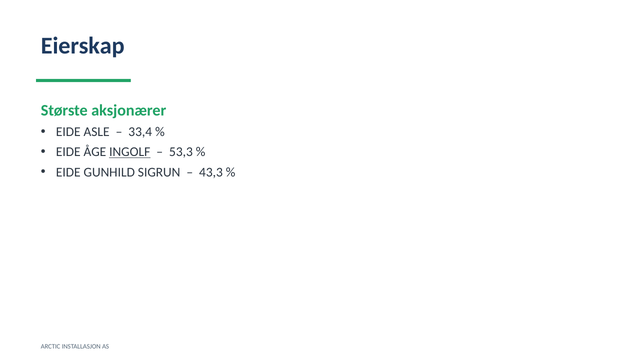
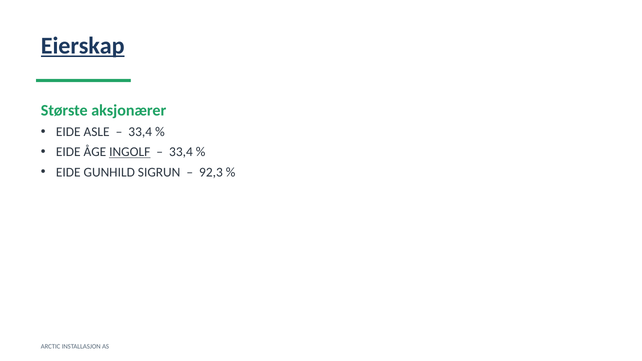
Eierskap underline: none -> present (83, 46)
53,3: 53,3 -> 33,4 (181, 152)
43,3: 43,3 -> 92,3 (211, 172)
